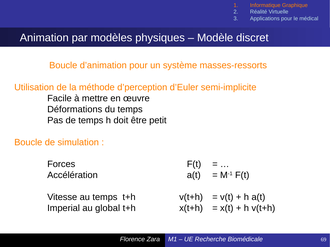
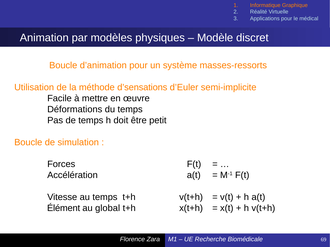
d’perception: d’perception -> d’sensations (142, 88)
Imperial: Imperial -> Élément (64, 209)
